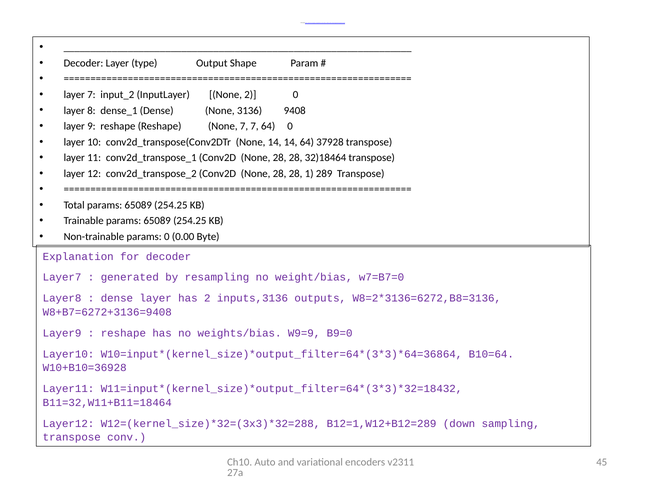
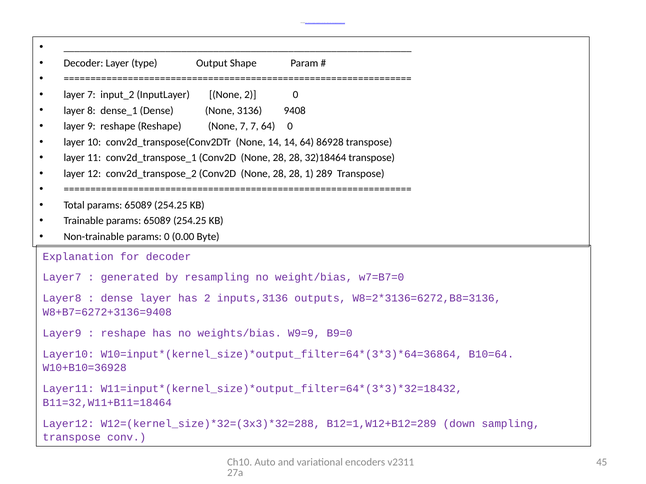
37928: 37928 -> 86928 (330, 142)
